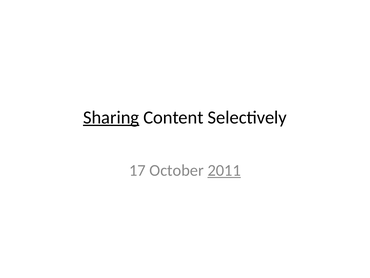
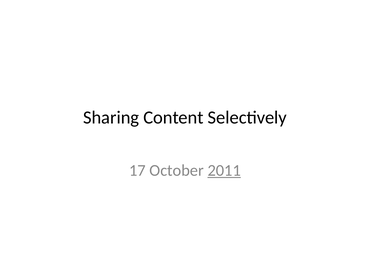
Sharing underline: present -> none (111, 117)
